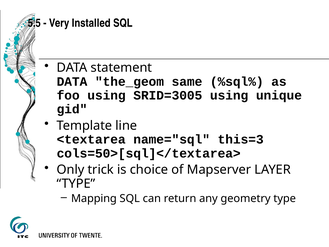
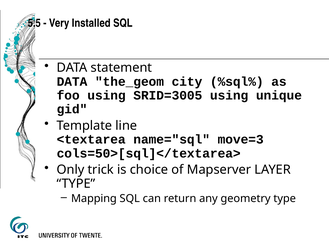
same: same -> city (187, 81)
this=3: this=3 -> move=3 (241, 139)
